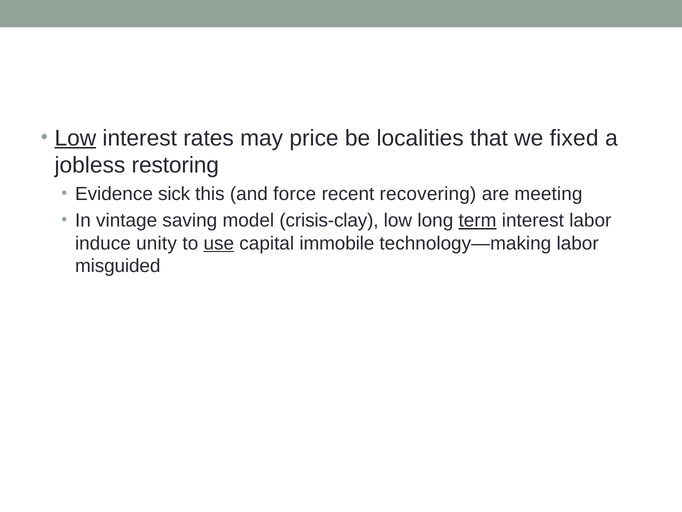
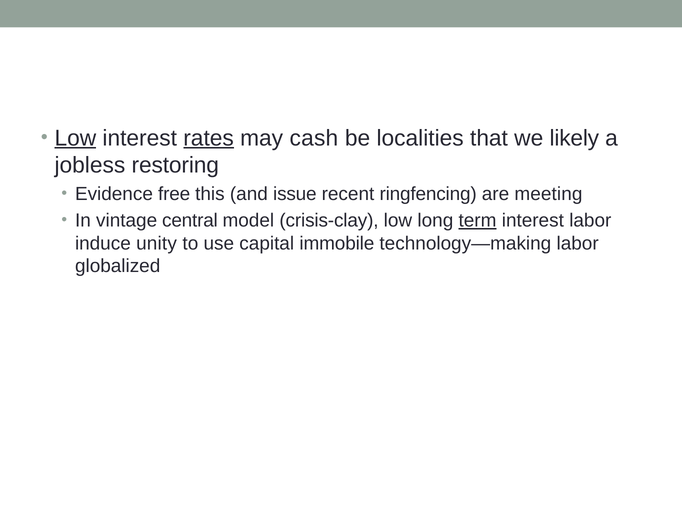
rates underline: none -> present (209, 138)
price: price -> cash (314, 138)
fixed: fixed -> likely (574, 138)
sick: sick -> free (174, 194)
force: force -> issue (295, 194)
recovering: recovering -> ringfencing (428, 194)
saving: saving -> central (190, 220)
use underline: present -> none (219, 243)
misguided: misguided -> globalized (118, 266)
